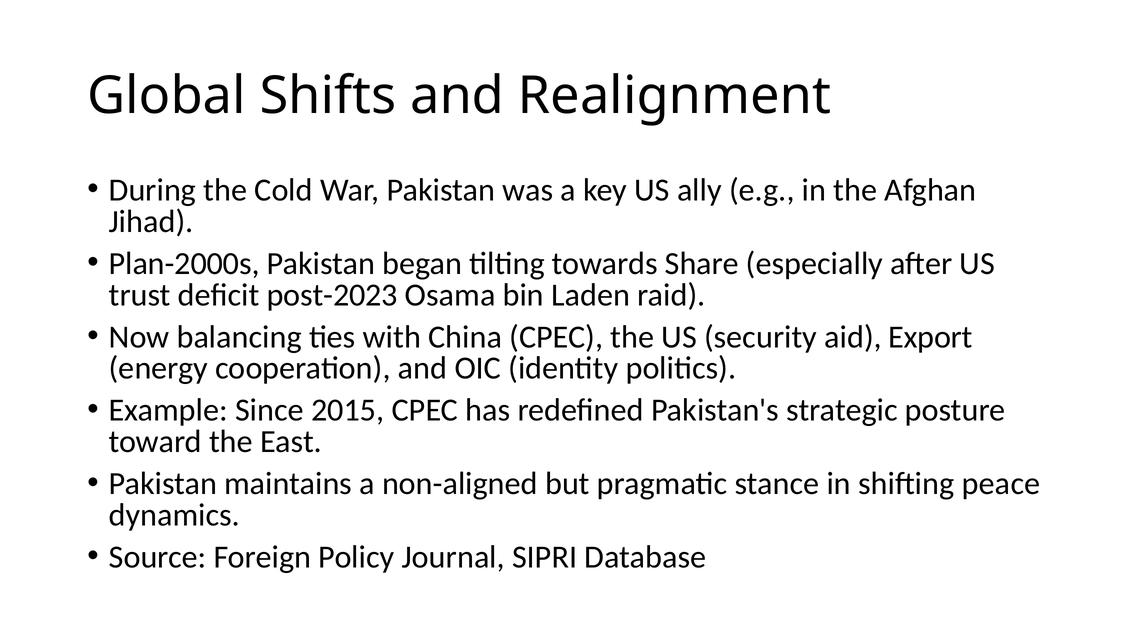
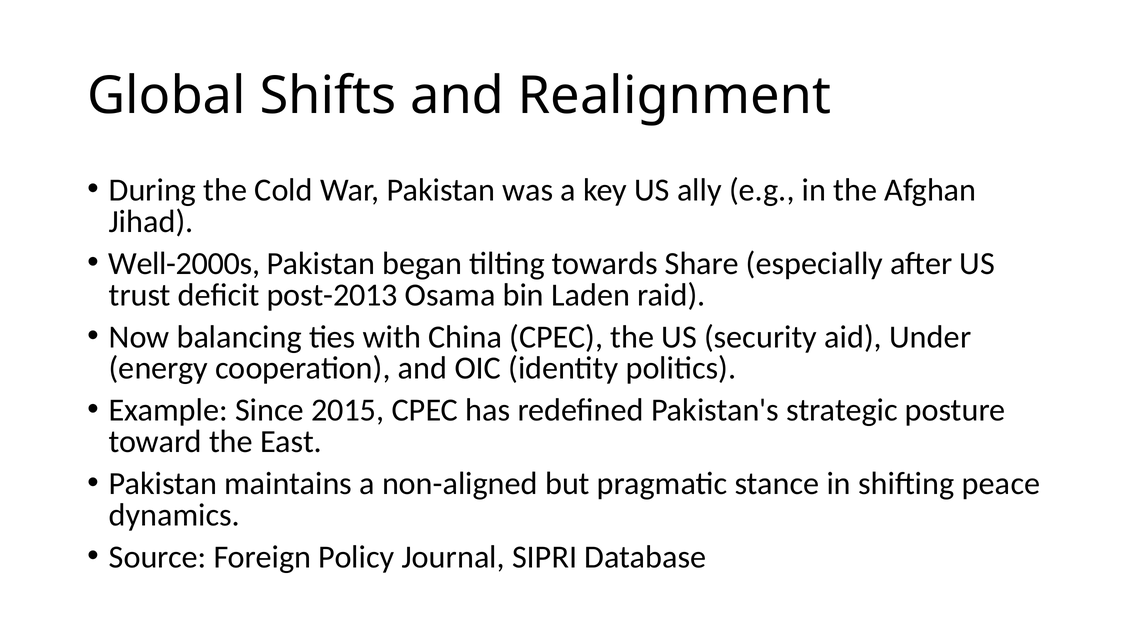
Plan-2000s: Plan-2000s -> Well-2000s (184, 264)
post-2023: post-2023 -> post-2013 (332, 295)
Export: Export -> Under (930, 337)
